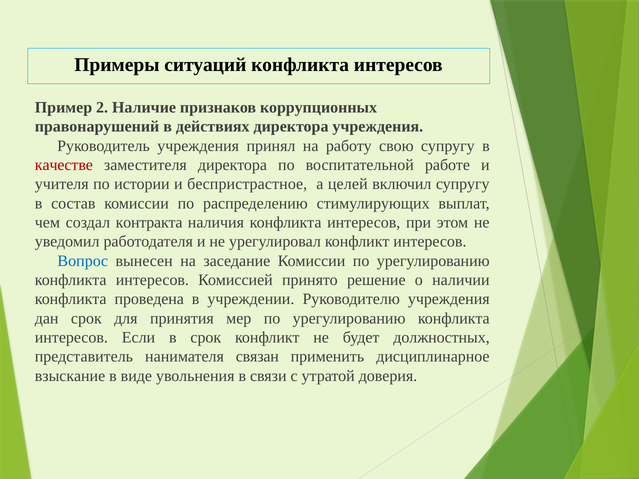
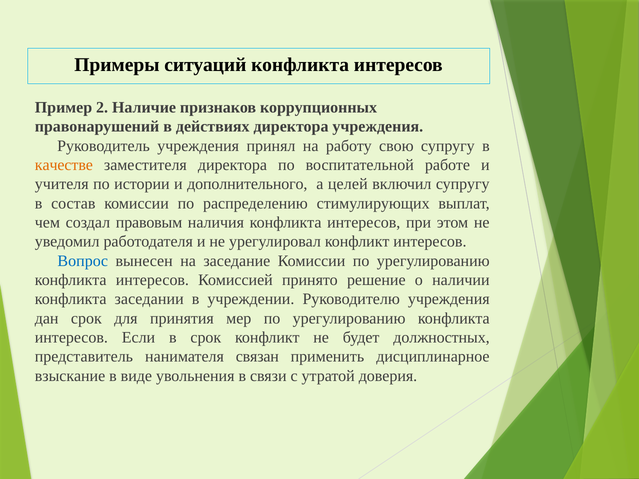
качестве colour: red -> orange (64, 165)
беспристрастное: беспристрастное -> дополнительного (247, 184)
контракта: контракта -> правовым (149, 223)
проведена: проведена -> заседании (149, 299)
